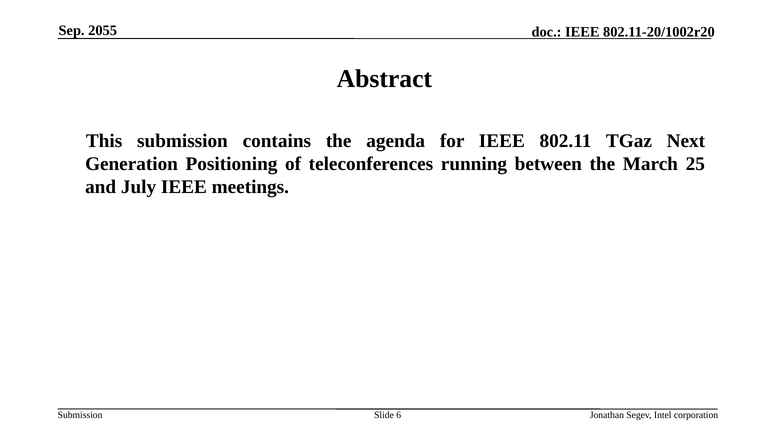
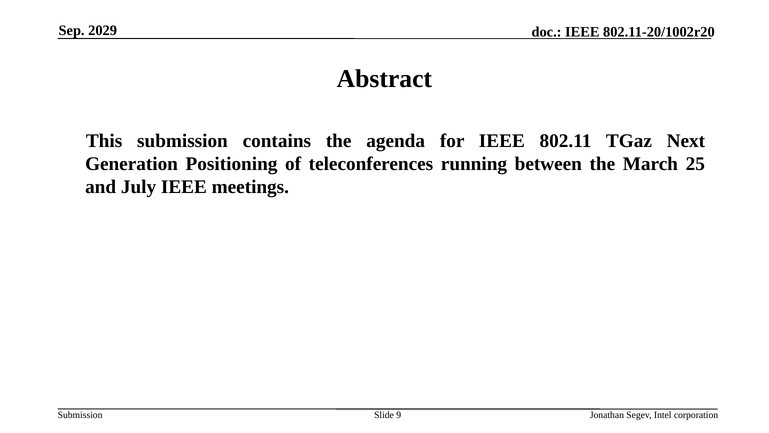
2055: 2055 -> 2029 (103, 31)
6: 6 -> 9 (399, 415)
